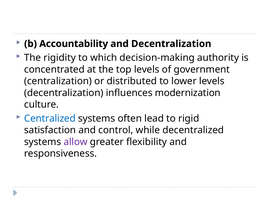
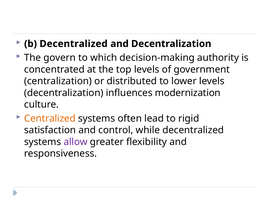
b Accountability: Accountability -> Decentralized (74, 44)
rigidity: rigidity -> govern (60, 58)
Centralized colour: blue -> orange (50, 118)
